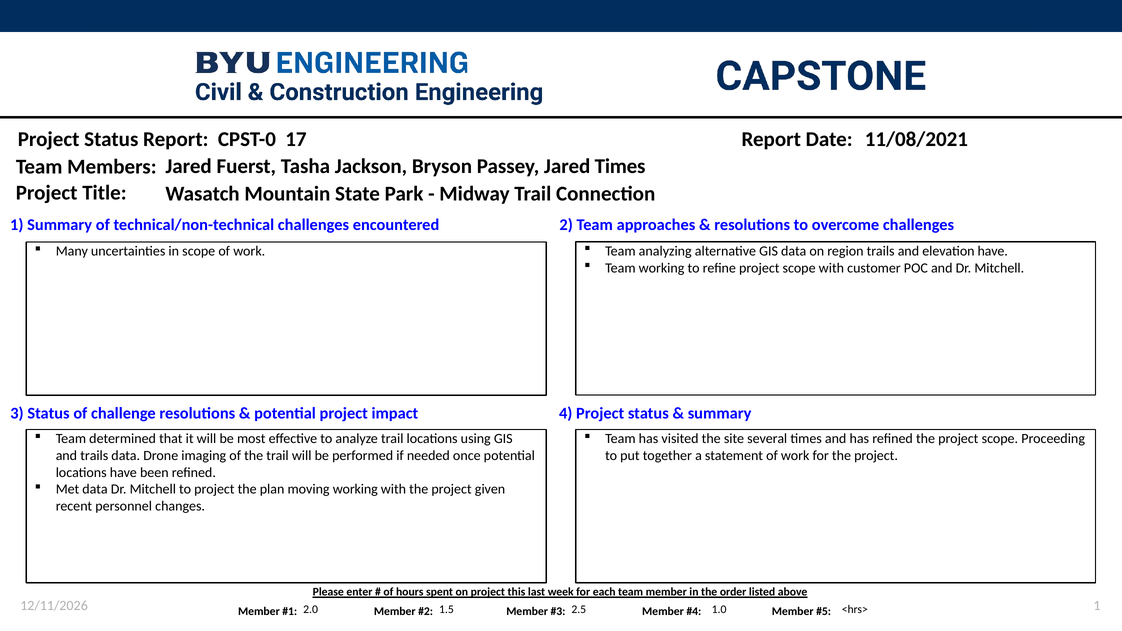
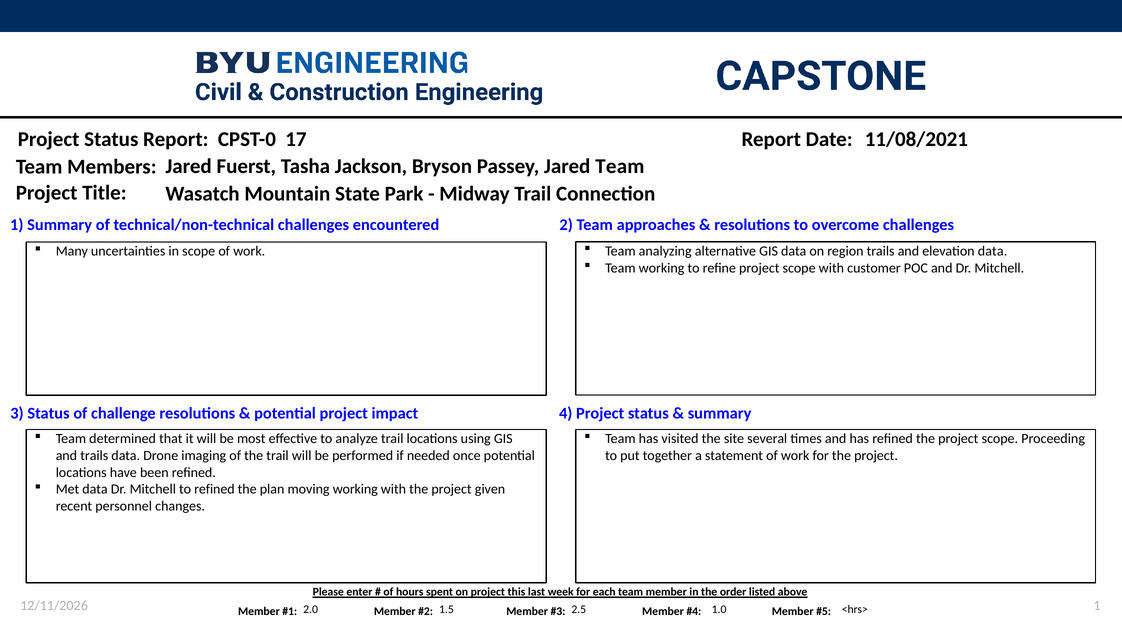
Jared Times: Times -> Team (620, 167)
elevation have: have -> data (993, 251)
to project: project -> refined (214, 489)
